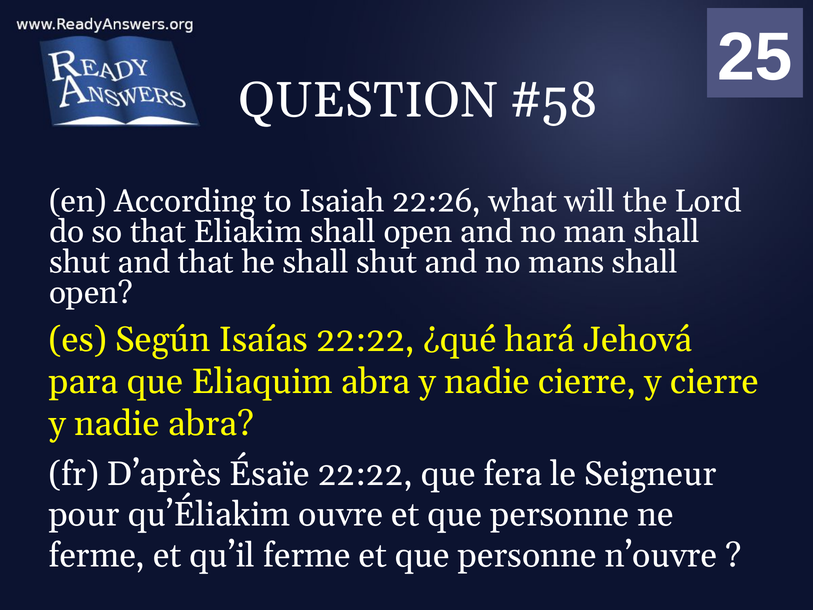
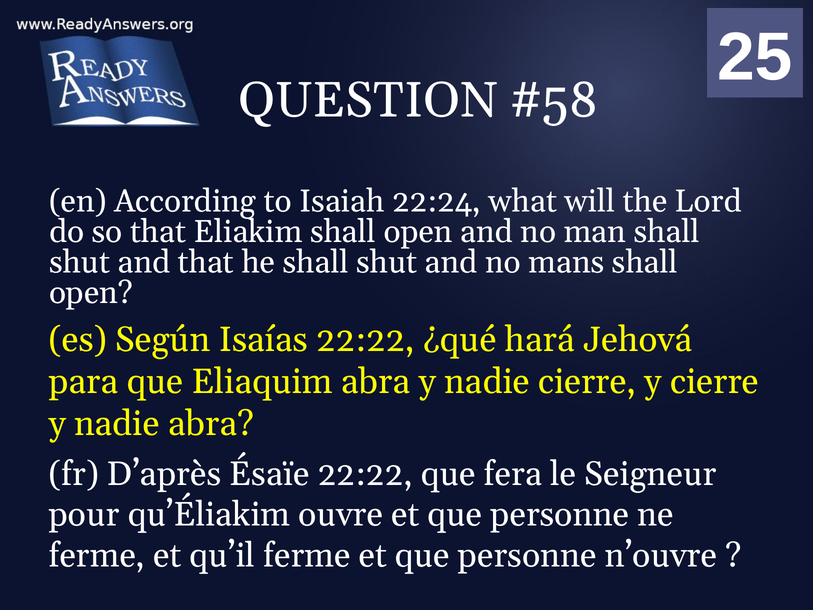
22:26: 22:26 -> 22:24 (437, 201)
